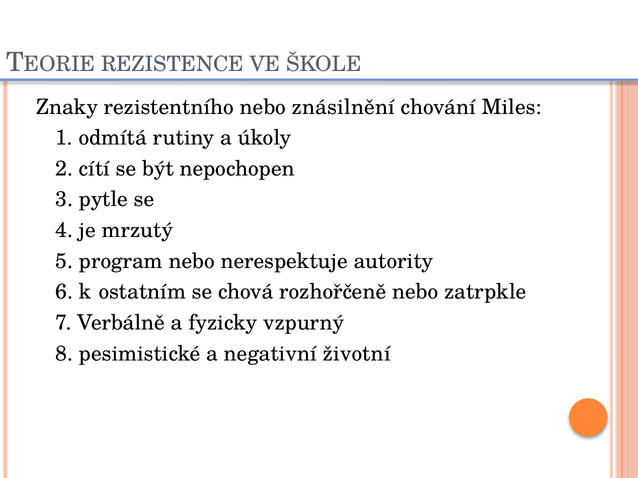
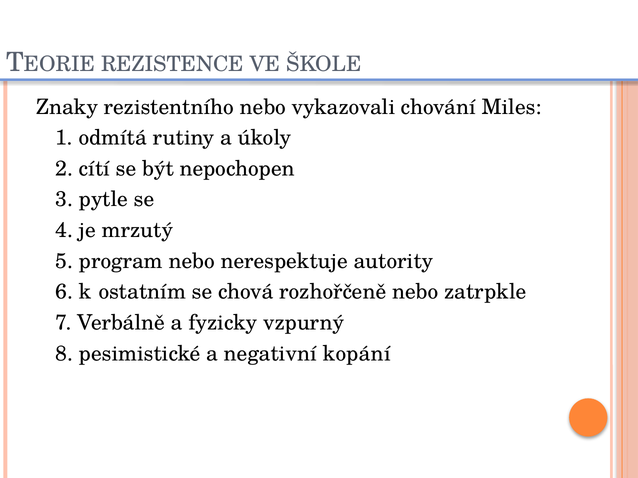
znásilnění: znásilnění -> vykazovali (344, 107)
životní: životní -> kopání (357, 354)
